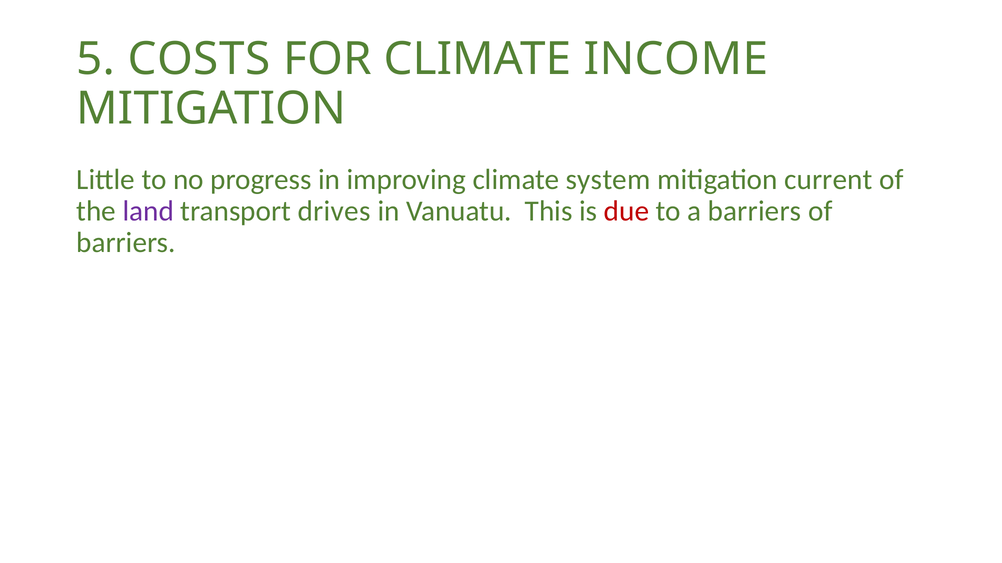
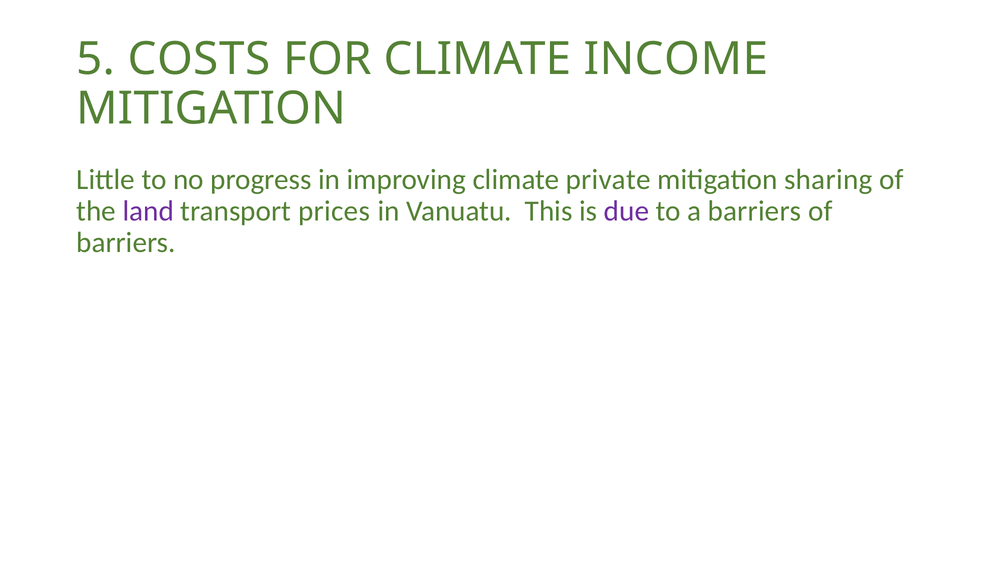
system: system -> private (608, 180)
current: current -> sharing (828, 180)
drives: drives -> prices (334, 211)
due colour: red -> purple (626, 211)
